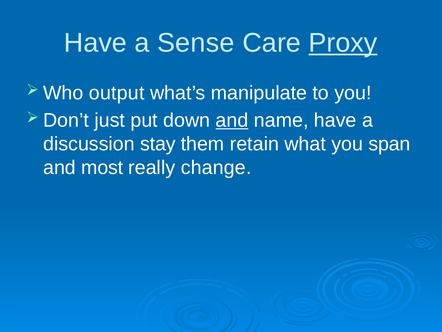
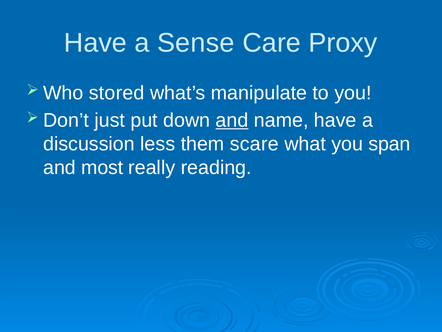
Proxy underline: present -> none (343, 43)
output: output -> stored (117, 93)
stay: stay -> less (158, 144)
retain: retain -> scare (254, 144)
change: change -> reading (216, 167)
